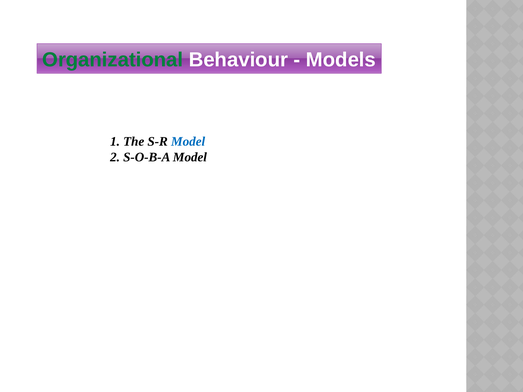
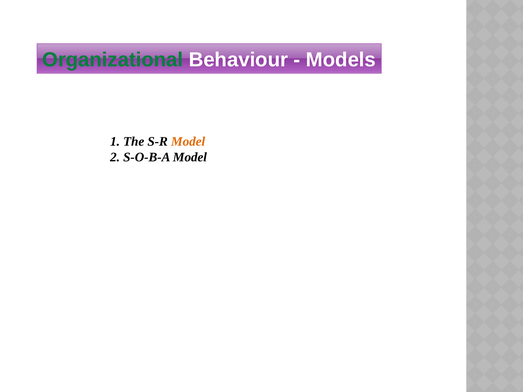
Model colour: blue -> orange (188, 142)
